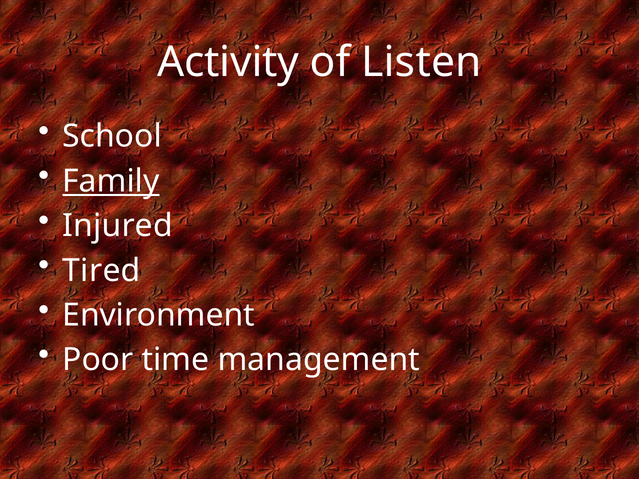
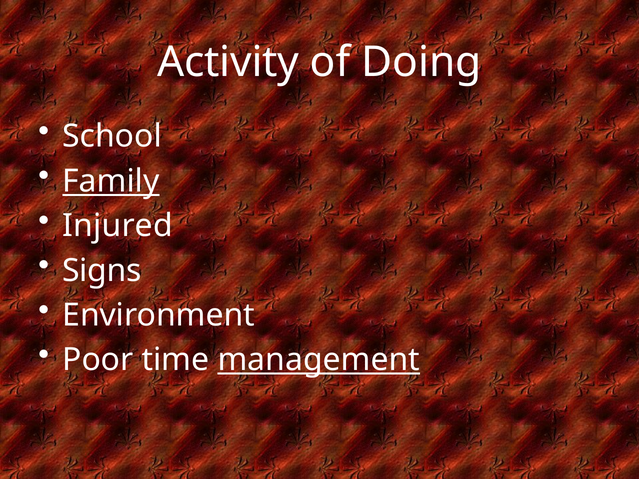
Listen: Listen -> Doing (422, 62)
Tired: Tired -> Signs (102, 271)
management underline: none -> present (319, 360)
